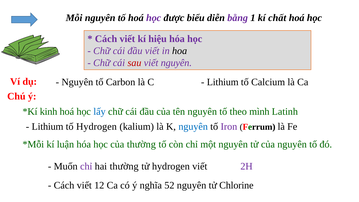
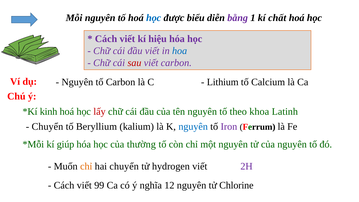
học colour: purple -> blue (154, 18)
hoa colour: black -> blue (180, 51)
viết nguyên: nguyên -> carbon (176, 63)
lấy colour: blue -> red (100, 111)
mình: mình -> khoa (259, 111)
Lithium: Lithium -> Chuyển (47, 127)
tố Hydrogen: Hydrogen -> Beryllium (96, 127)
luận: luận -> giúp (65, 144)
chỉ colour: purple -> orange (86, 166)
hai thường: thường -> chuyển (124, 166)
12: 12 -> 99 (99, 185)
52: 52 -> 12 (169, 185)
